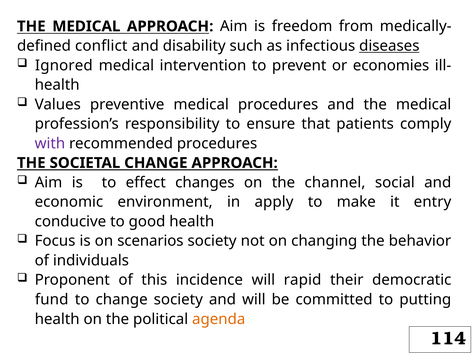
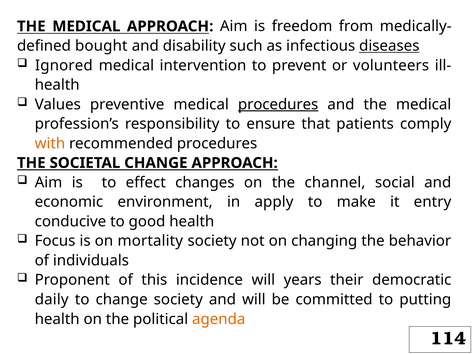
conflict: conflict -> bought (101, 46)
economies: economies -> volunteers (391, 65)
procedures underline: none -> present (278, 104)
with colour: purple -> orange (50, 143)
scenarios: scenarios -> mortality (150, 241)
rapid: rapid -> years (303, 280)
fund: fund -> daily (52, 300)
